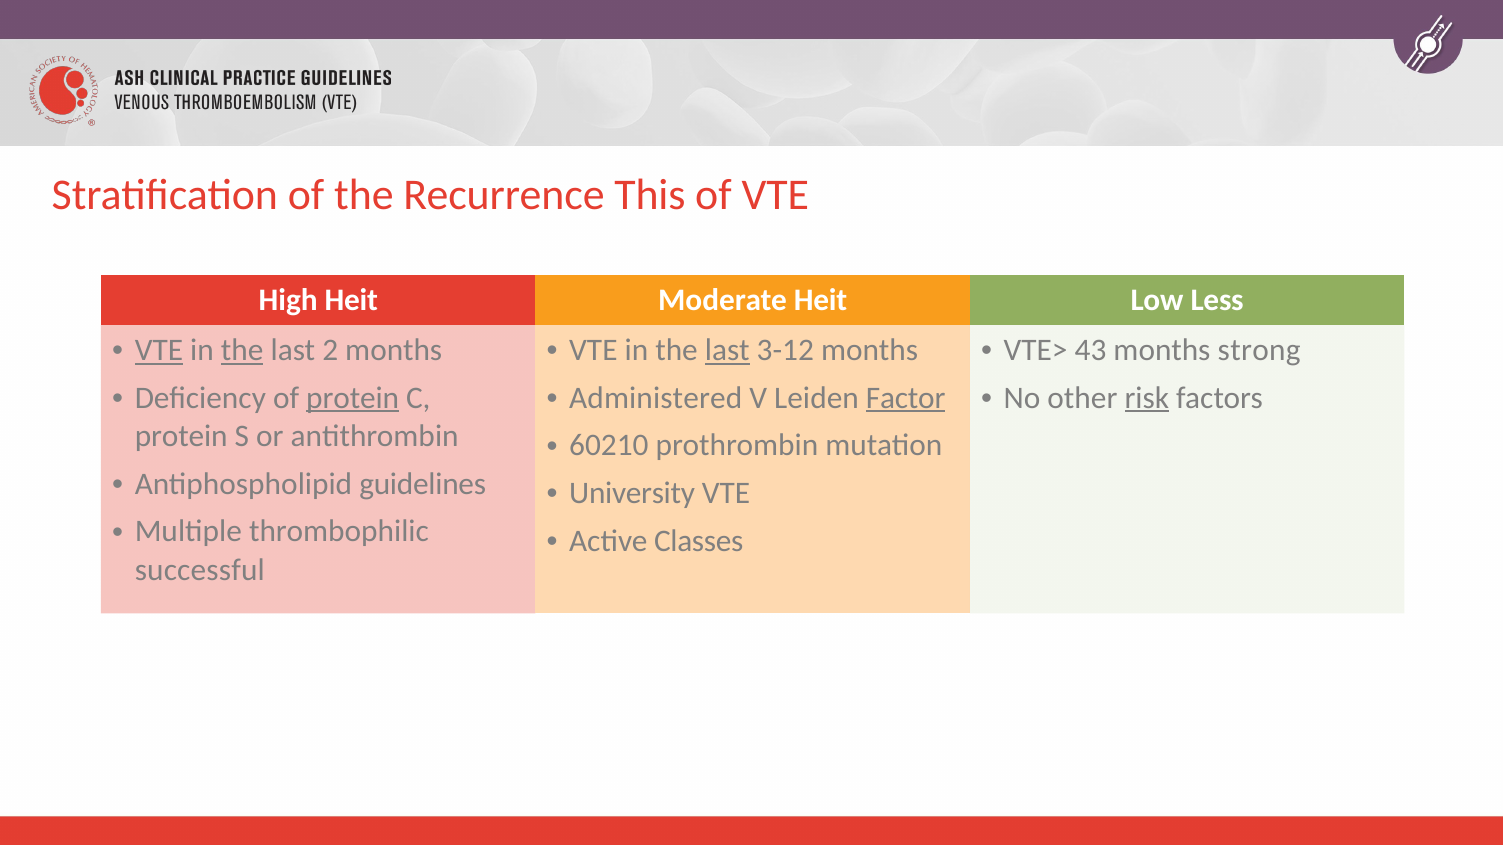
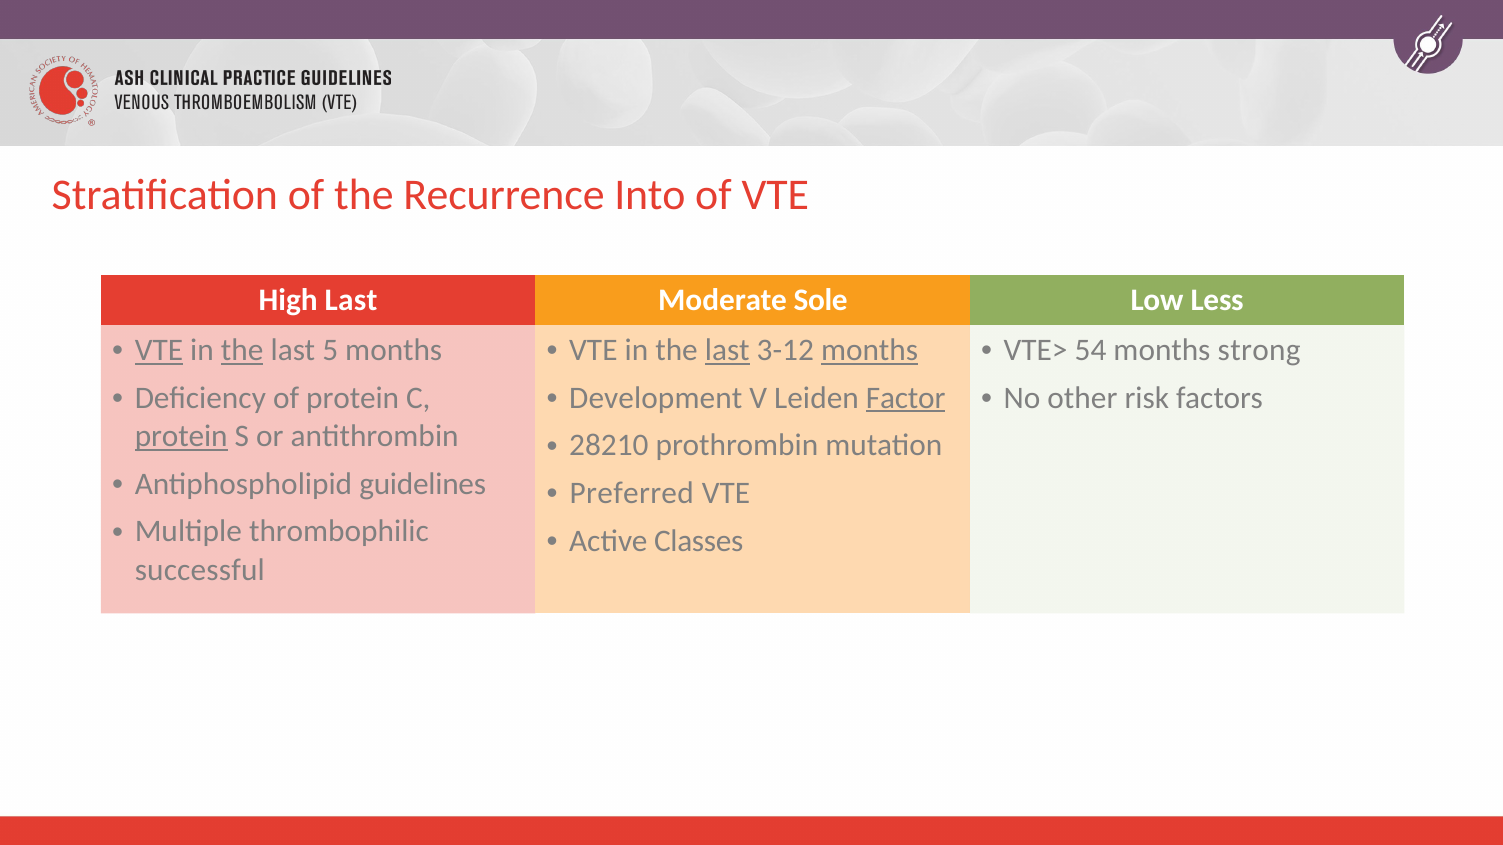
This: This -> Into (650, 195)
High Heit: Heit -> Last (351, 301)
Moderate Heit: Heit -> Sole (821, 301)
2: 2 -> 5 (330, 350)
months underline: none -> present (870, 350)
43: 43 -> 54 (1090, 350)
protein underline: present -> none (353, 398)
Administered: Administered -> Development (656, 398)
risk underline: present -> none (1147, 398)
protein underline: none -> present (181, 436)
60210: 60210 -> 28210 (609, 446)
University: University -> Preferred (632, 494)
